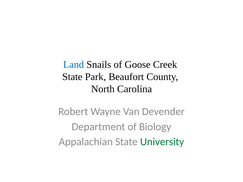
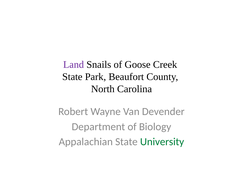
Land colour: blue -> purple (74, 65)
